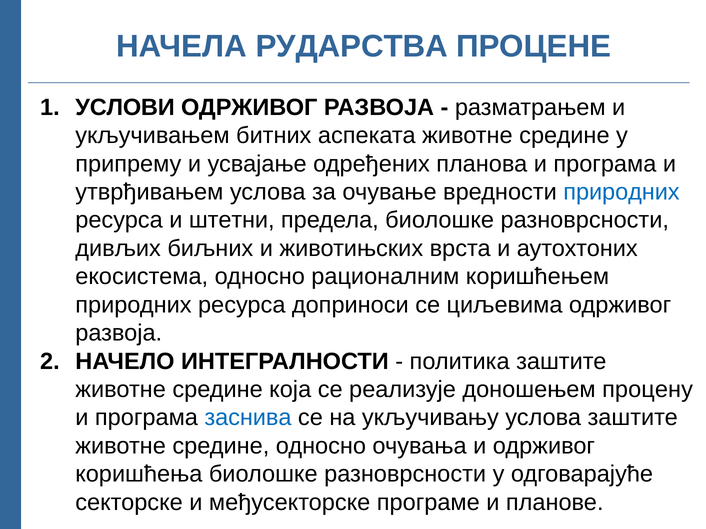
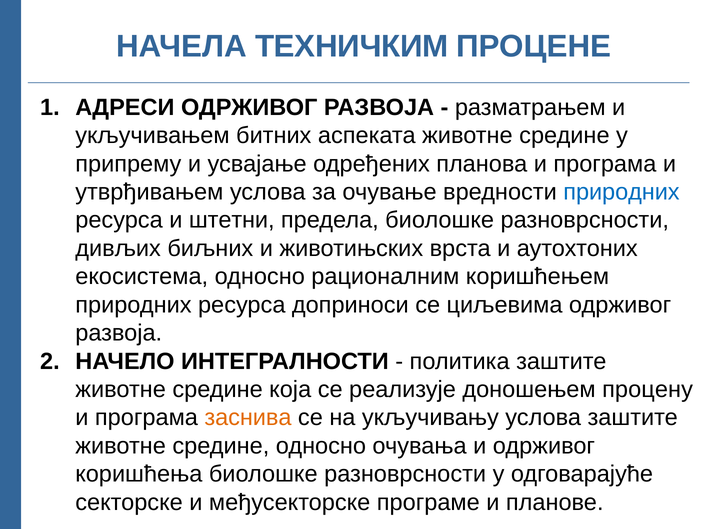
РУДАРСТВА: РУДАРСТВА -> ТЕХНИЧКИМ (352, 46)
УСЛОВИ: УСЛОВИ -> АДРЕСИ (125, 107)
заснива colour: blue -> orange (248, 418)
